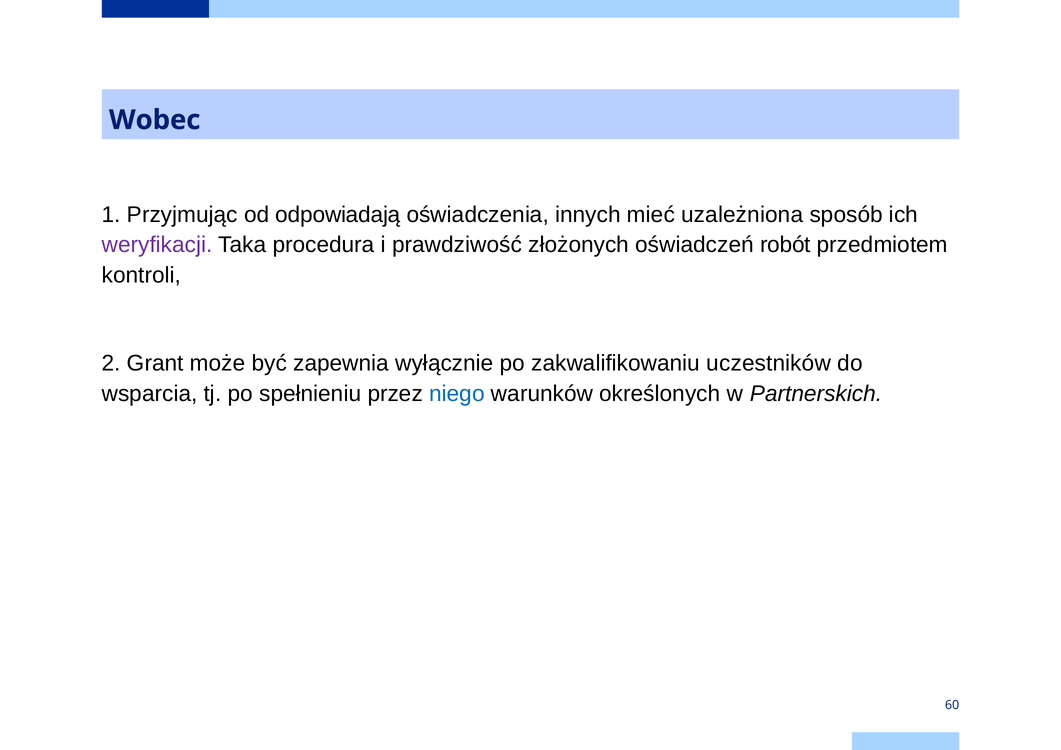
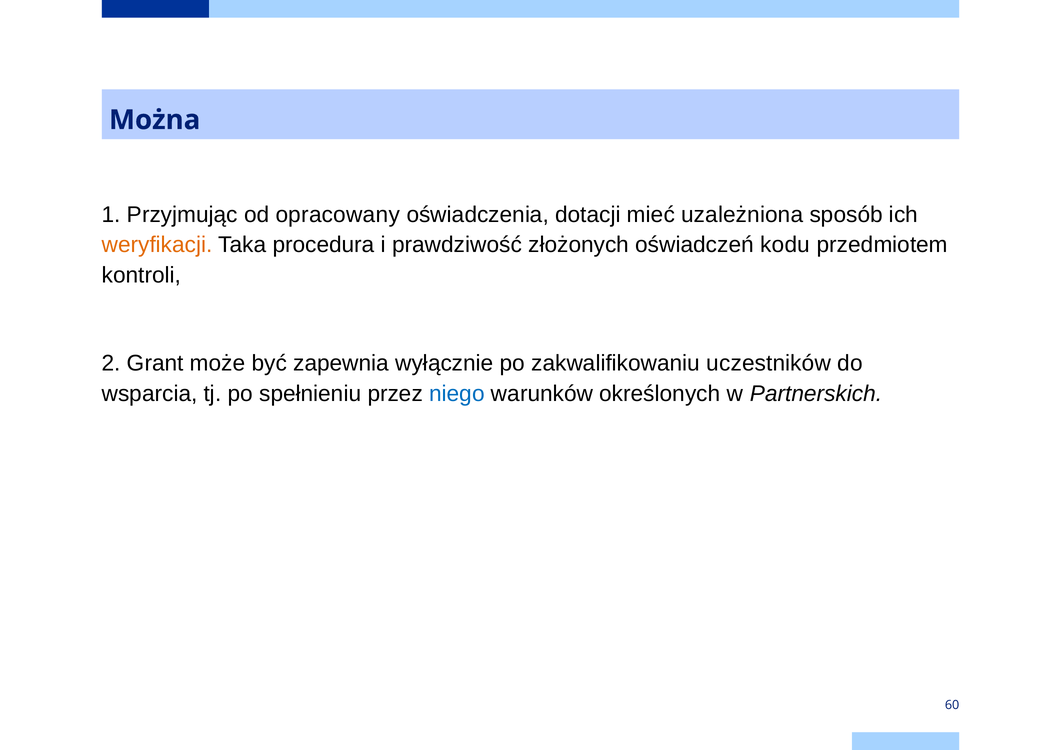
Wobec: Wobec -> Można (155, 120)
odpowiadają: odpowiadają -> opracowany (338, 215)
innych: innych -> dotacji (588, 215)
weryfikacji colour: purple -> orange (157, 245)
robót: robót -> kodu (785, 245)
